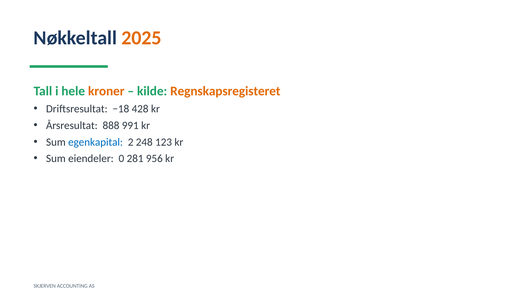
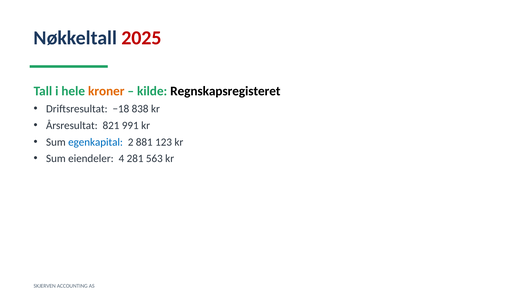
2025 colour: orange -> red (141, 38)
Regnskapsregisteret colour: orange -> black (225, 91)
428: 428 -> 838 (140, 109)
888: 888 -> 821 (111, 125)
248: 248 -> 881 (144, 142)
0: 0 -> 4 (121, 158)
956: 956 -> 563 (154, 158)
